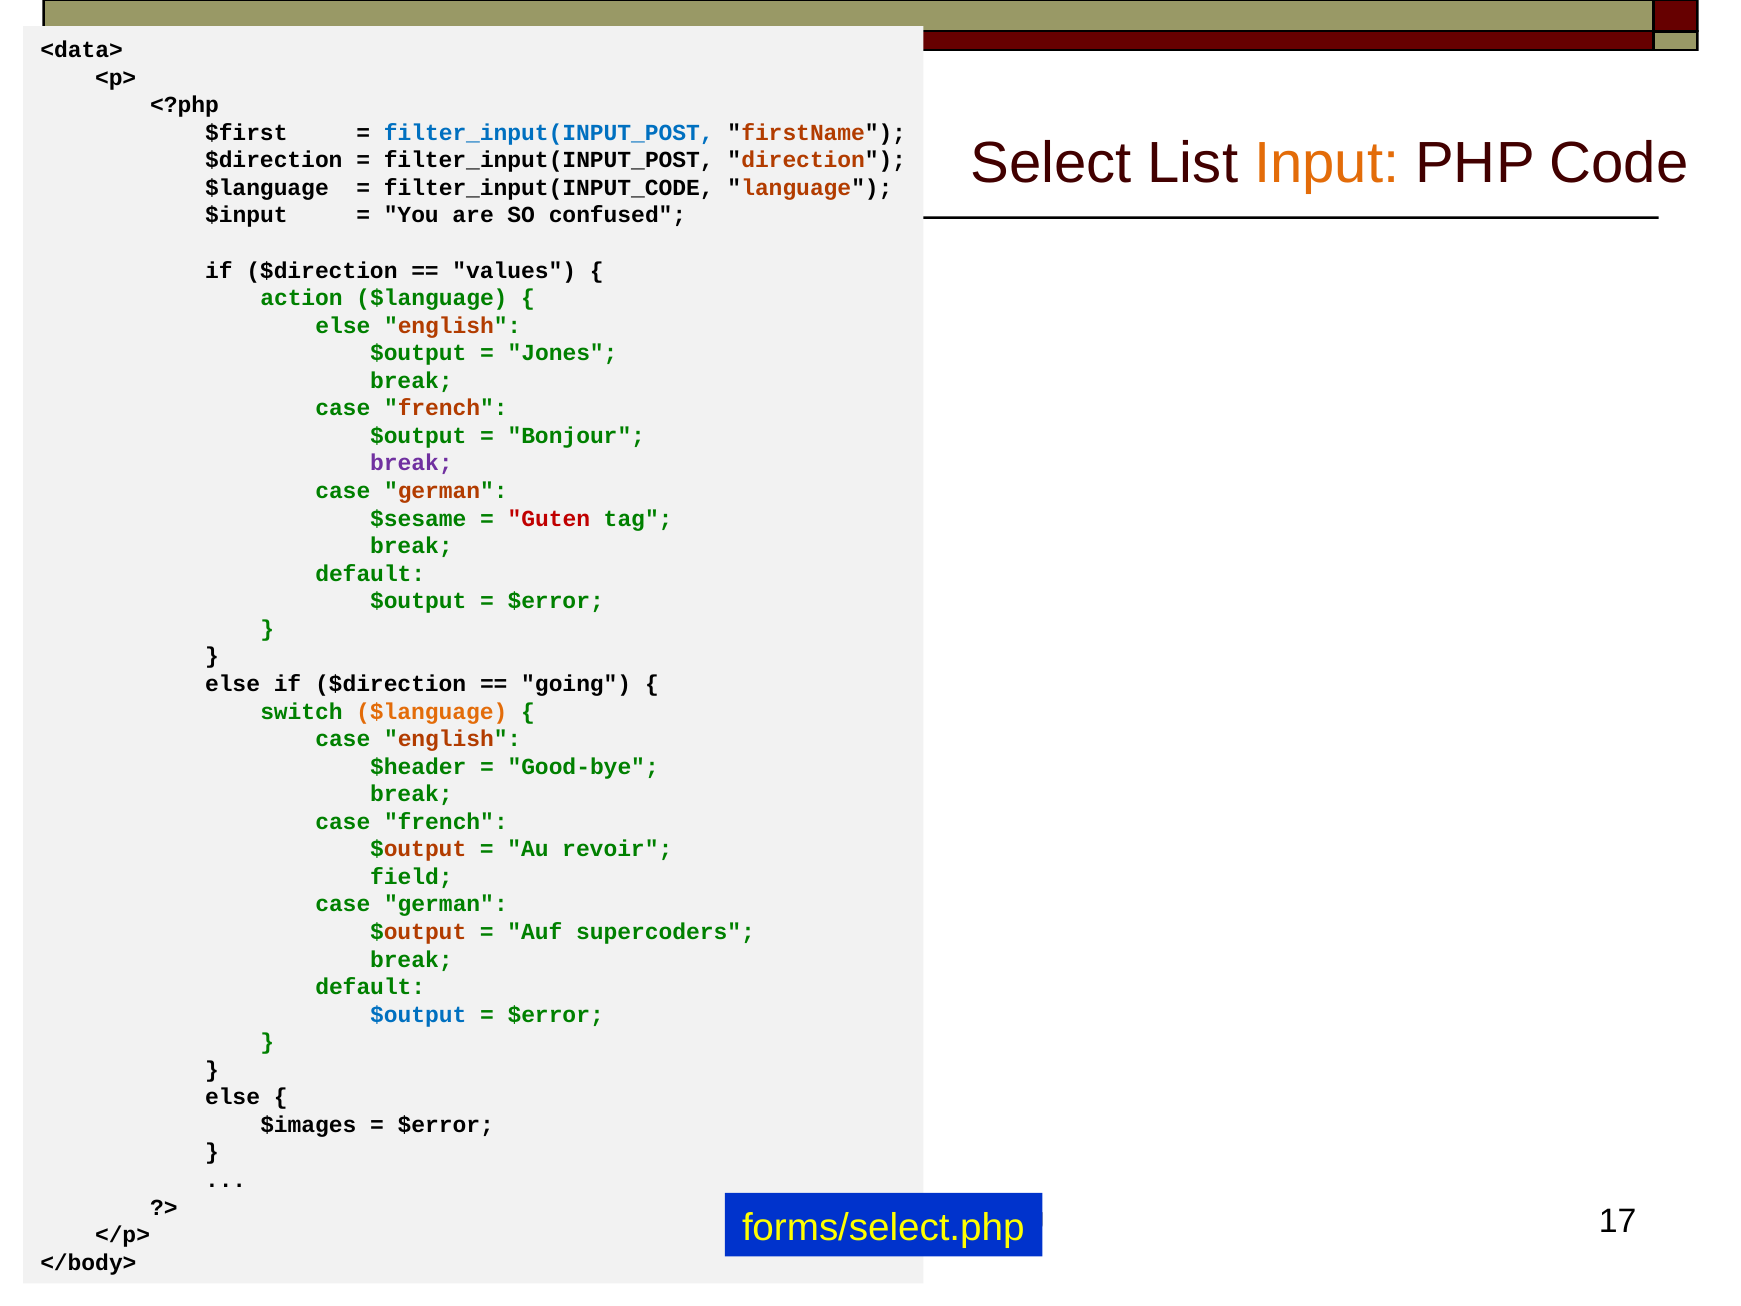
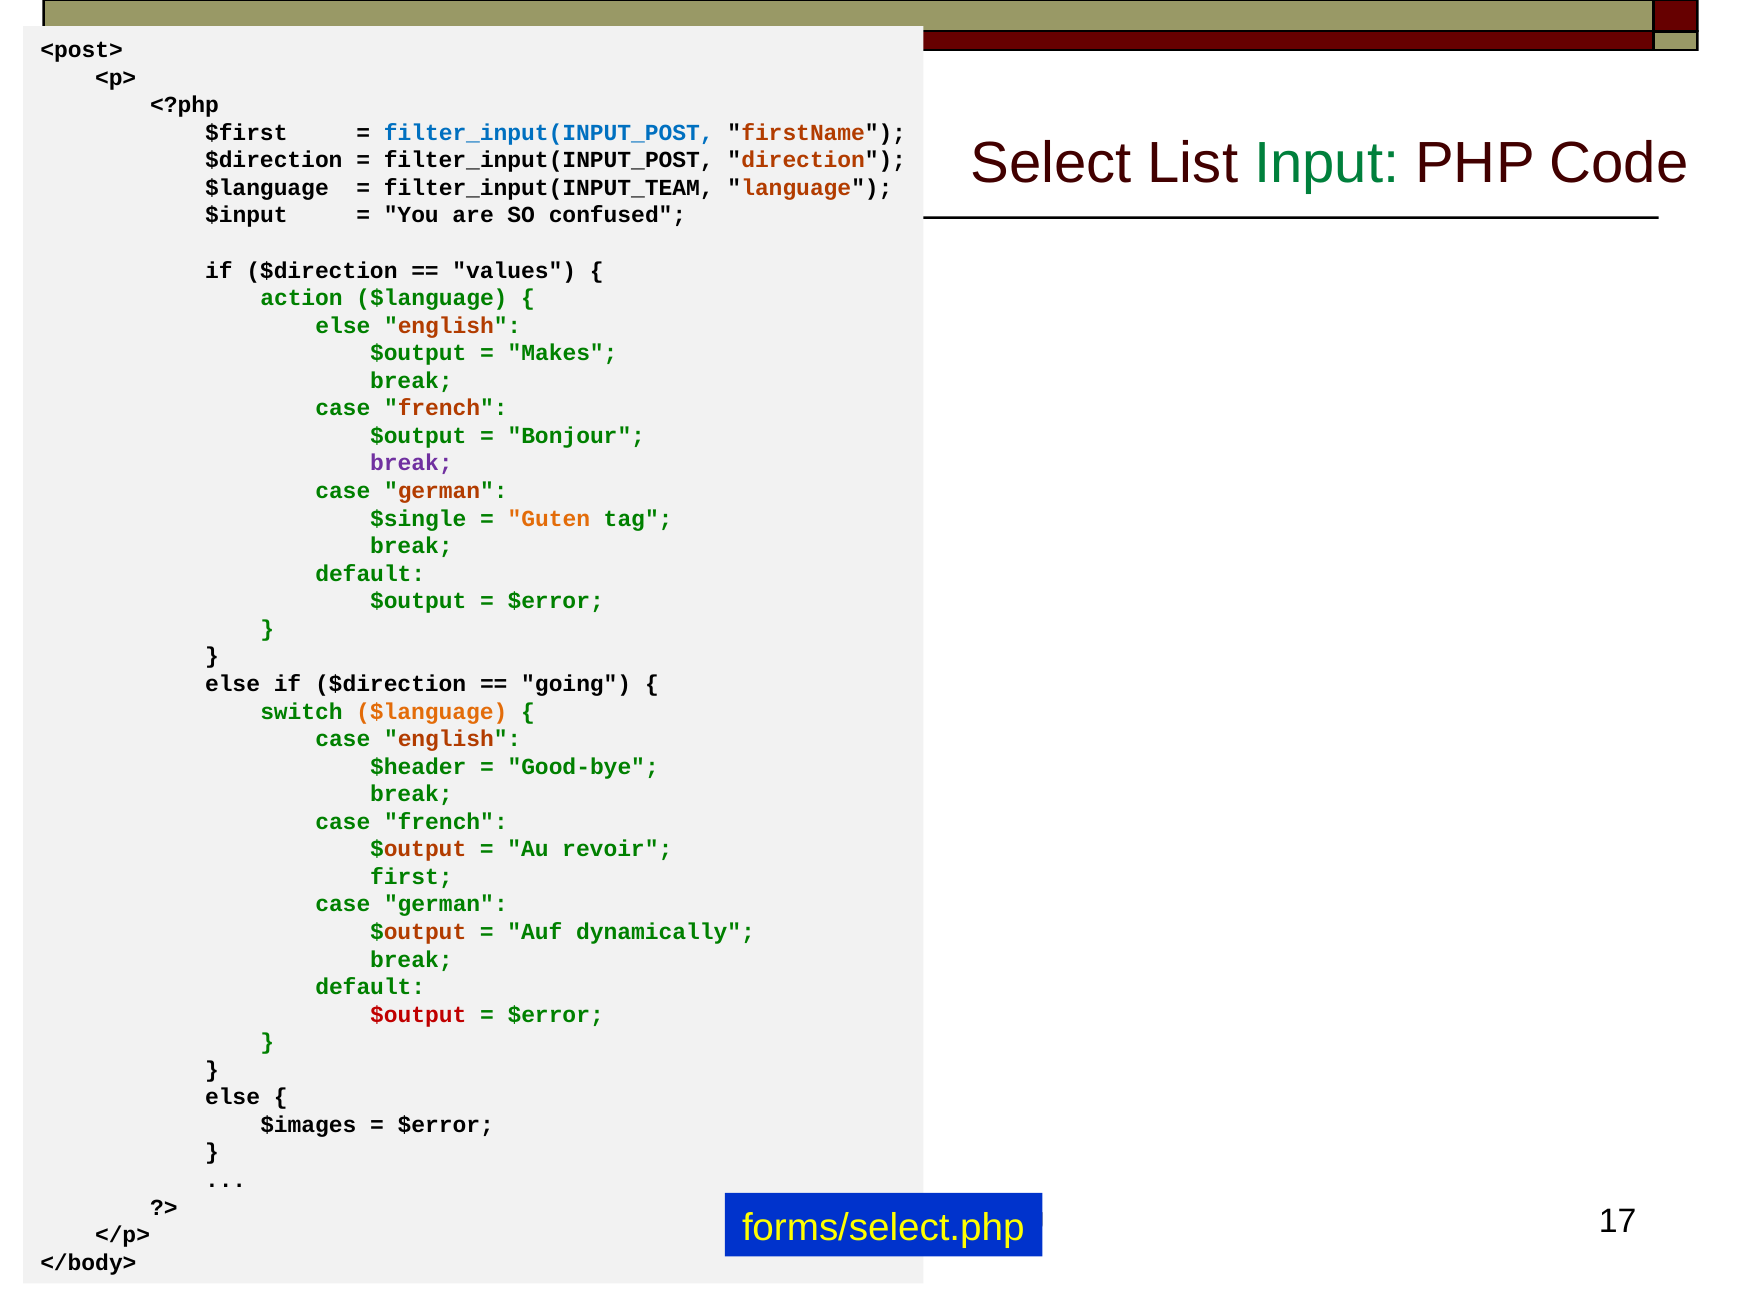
<data>: <data> -> <post> (82, 50)
Input colour: orange -> green (1327, 164)
filter_input(INPUT_CODE: filter_input(INPUT_CODE -> filter_input(INPUT_TEAM (549, 188)
Jones: Jones -> Makes (563, 353)
$sesame: $sesame -> $single (418, 518)
Guten colour: red -> orange (549, 518)
field: field -> first (411, 877)
supercoders: supercoders -> dynamically (666, 932)
$output colour: blue -> red (418, 1014)
